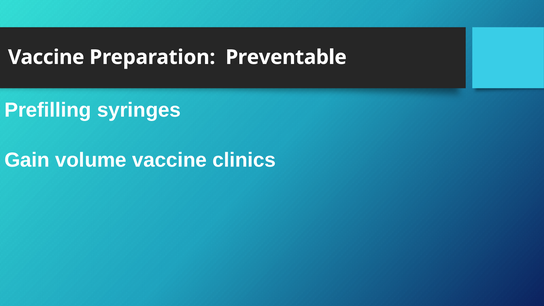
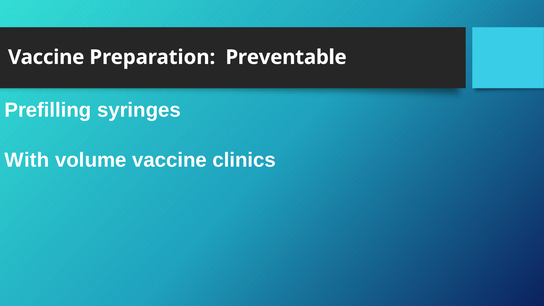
Gain: Gain -> With (27, 160)
